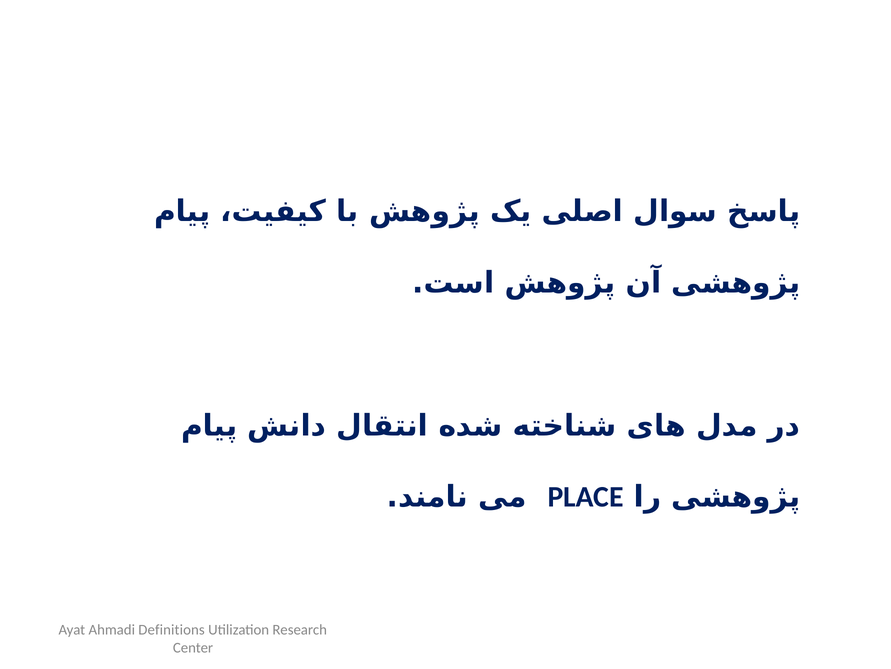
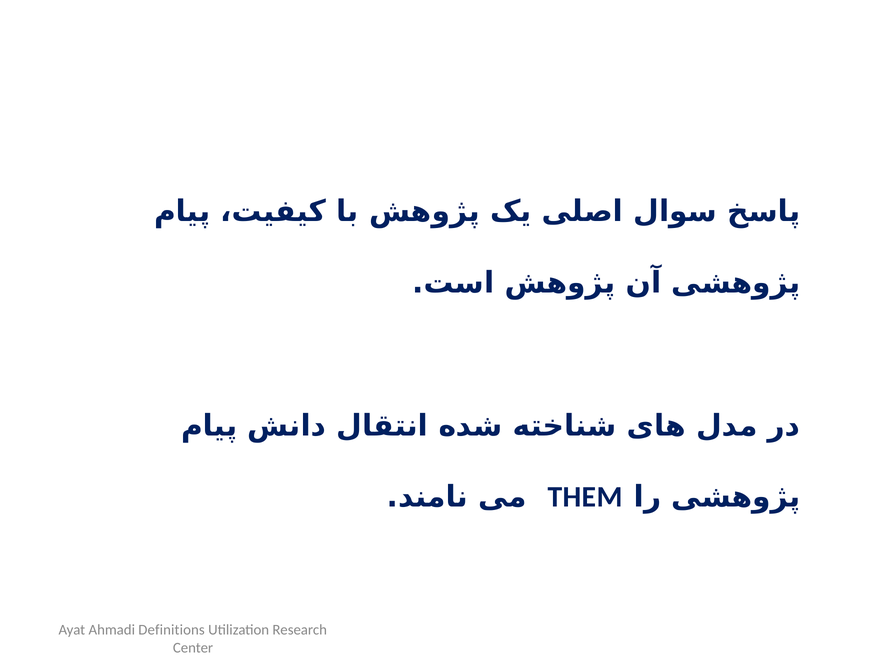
PLACE: PLACE -> THEM (585, 497)
